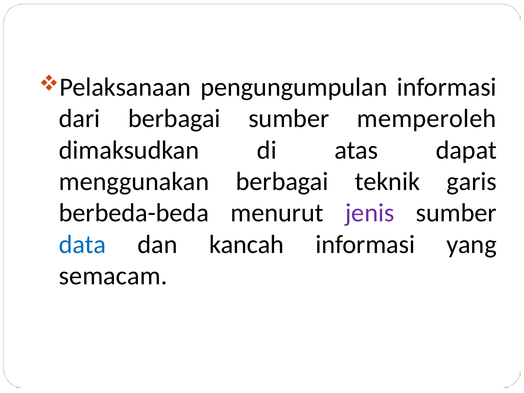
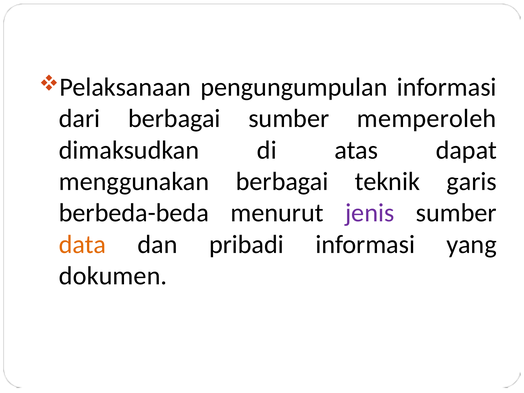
data colour: blue -> orange (83, 244)
kancah: kancah -> pribadi (246, 244)
semacam: semacam -> dokumen (113, 276)
